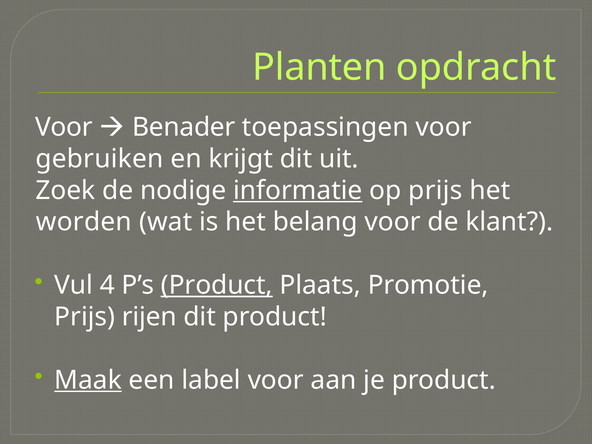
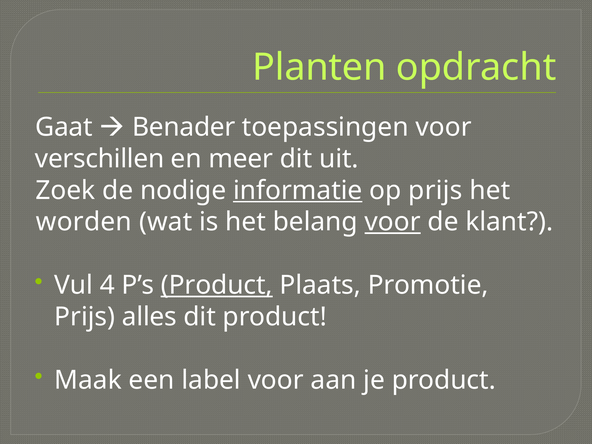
Voor: Voor -> Gaat (64, 127)
gebruiken: gebruiken -> verschillen (100, 159)
krijgt: krijgt -> meer (241, 159)
voor underline: none -> present (393, 222)
rijen: rijen -> alles (149, 317)
Maak underline: present -> none (88, 380)
